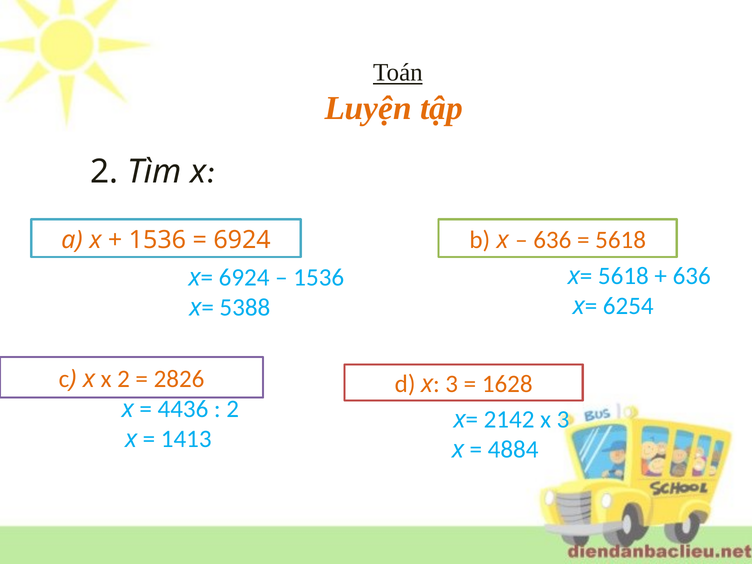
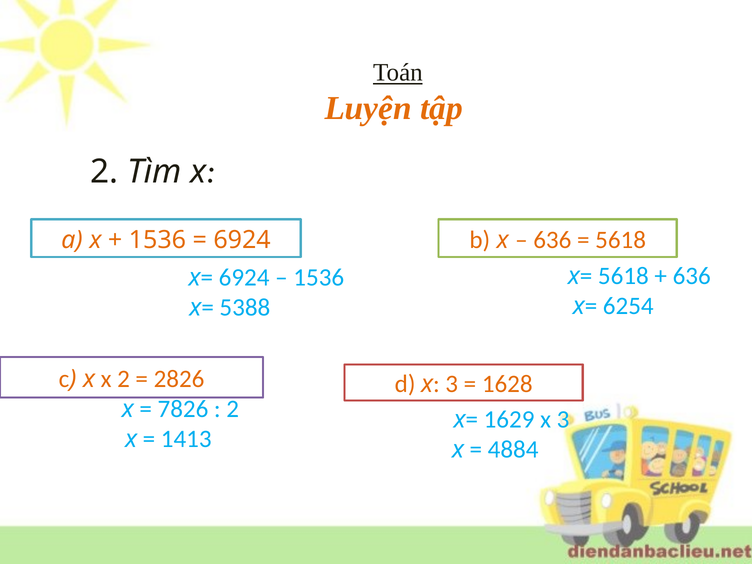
4436: 4436 -> 7826 (183, 409)
2142: 2142 -> 1629 (509, 419)
